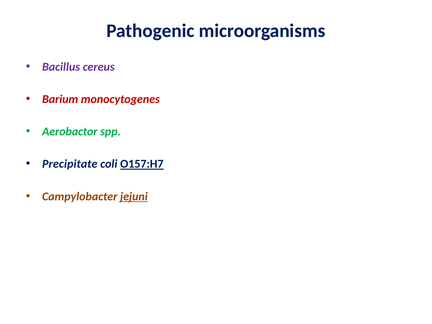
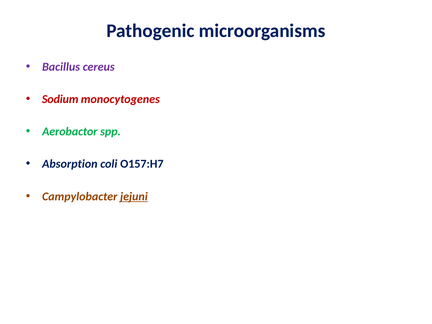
Barium: Barium -> Sodium (60, 99)
Precipitate: Precipitate -> Absorption (70, 164)
O157:H7 underline: present -> none (142, 164)
